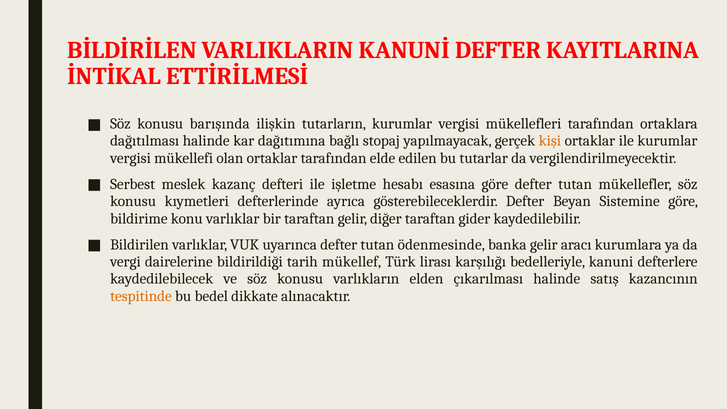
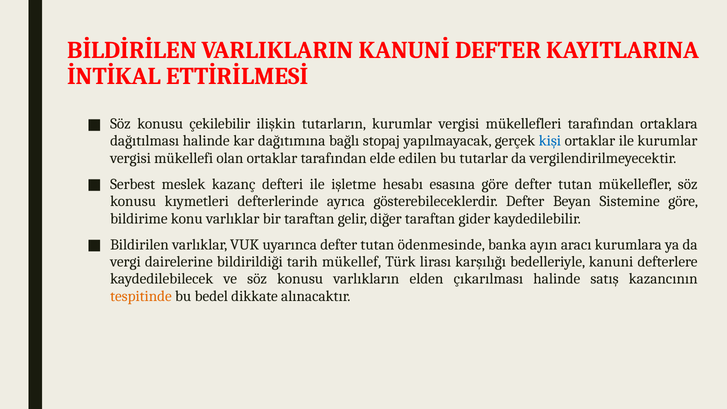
barışında: barışında -> çekilebilir (220, 124)
kişi colour: orange -> blue (550, 141)
banka gelir: gelir -> ayın (544, 245)
